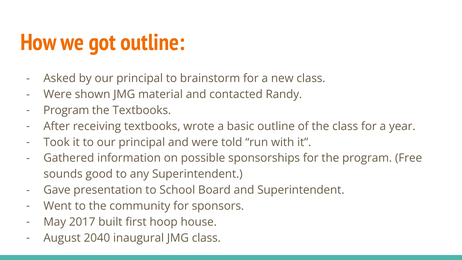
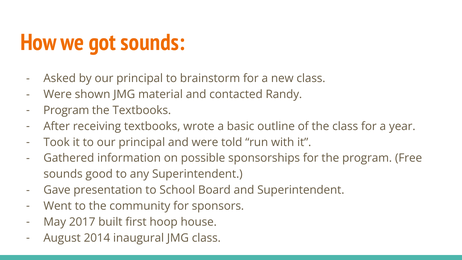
got outline: outline -> sounds (153, 43)
2040: 2040 -> 2014 (97, 238)
